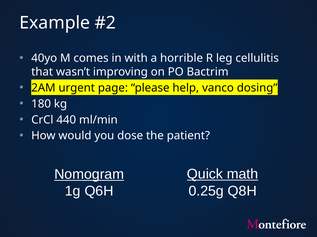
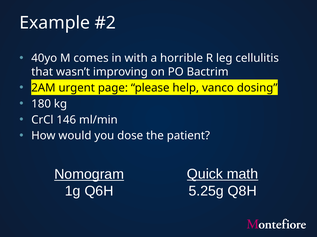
440: 440 -> 146 (66, 120)
0.25g: 0.25g -> 5.25g (206, 192)
